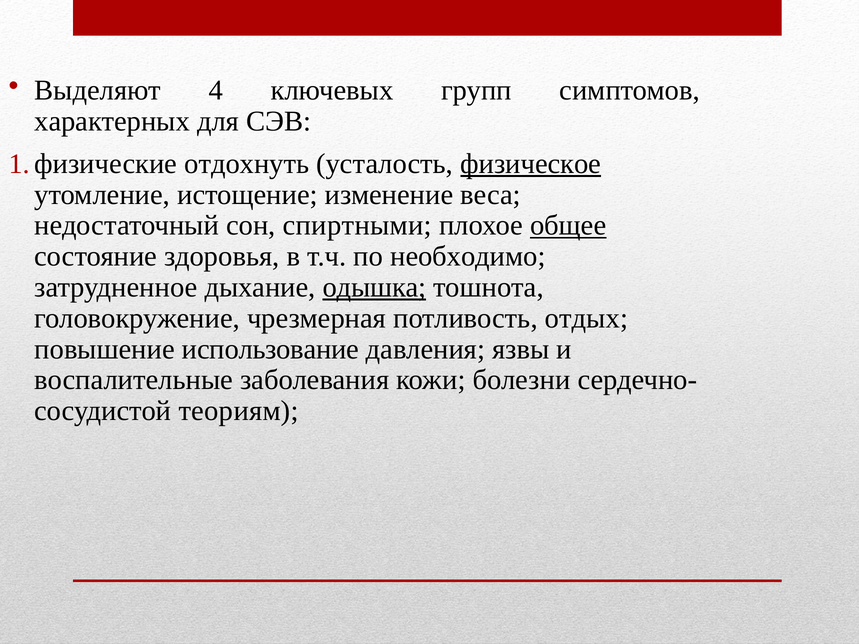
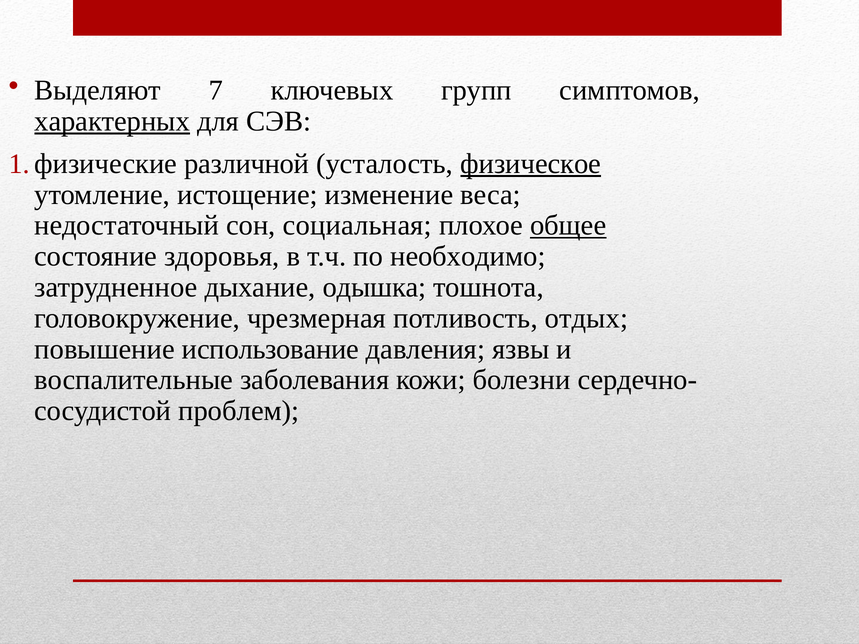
4: 4 -> 7 (216, 90)
характерных underline: none -> present (112, 121)
отдохнуть: отдохнуть -> различной (247, 164)
спиртными: спиртными -> социальная (357, 226)
одышка underline: present -> none (374, 287)
теориям: теориям -> проблем (239, 411)
